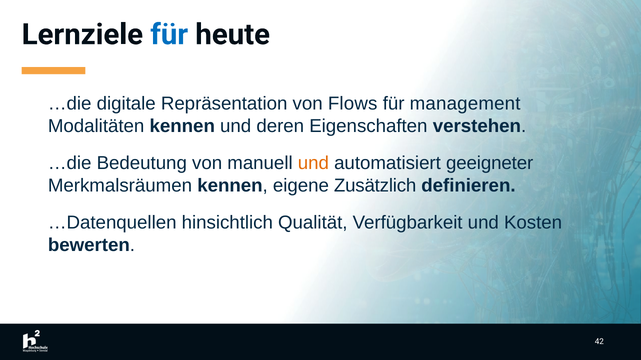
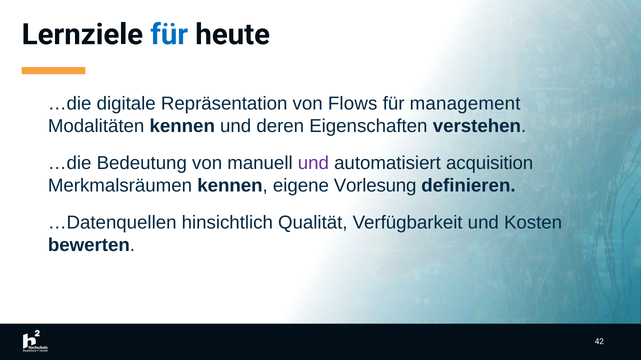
und colour: orange -> purple (313, 163)
geeigneter: geeigneter -> acquisition (490, 163)
Zusätzlich: Zusätzlich -> Vorlesung (375, 186)
